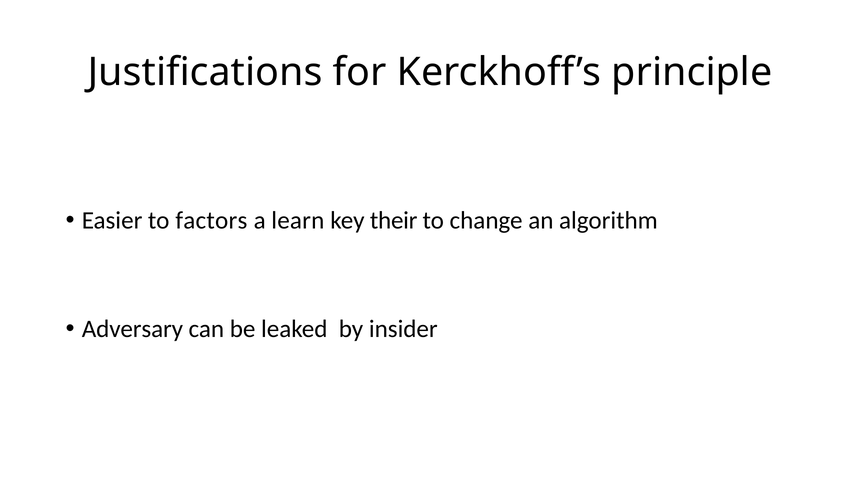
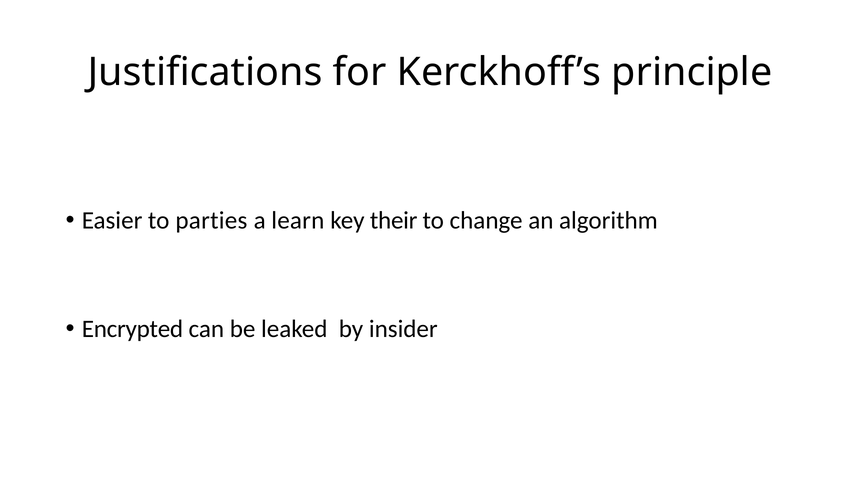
factors: factors -> parties (211, 221)
Adversary: Adversary -> Encrypted (132, 329)
